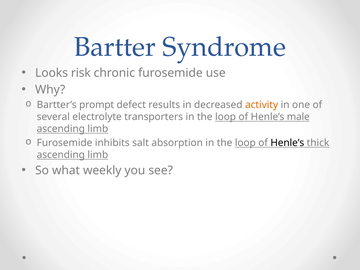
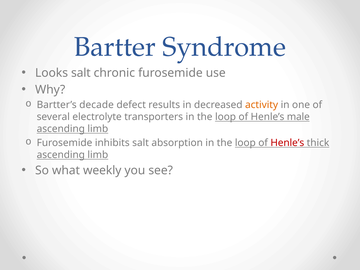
Looks risk: risk -> salt (81, 73)
prompt: prompt -> decade (97, 105)
Henle’s colour: black -> red (287, 143)
